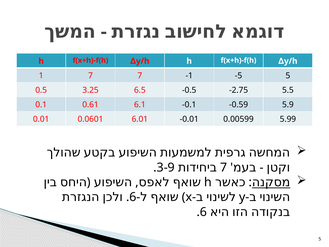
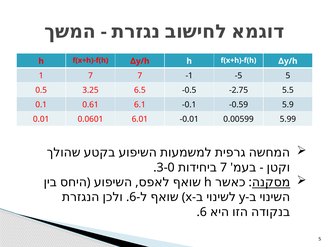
3-9: 3-9 -> 3-0 (166, 167)
